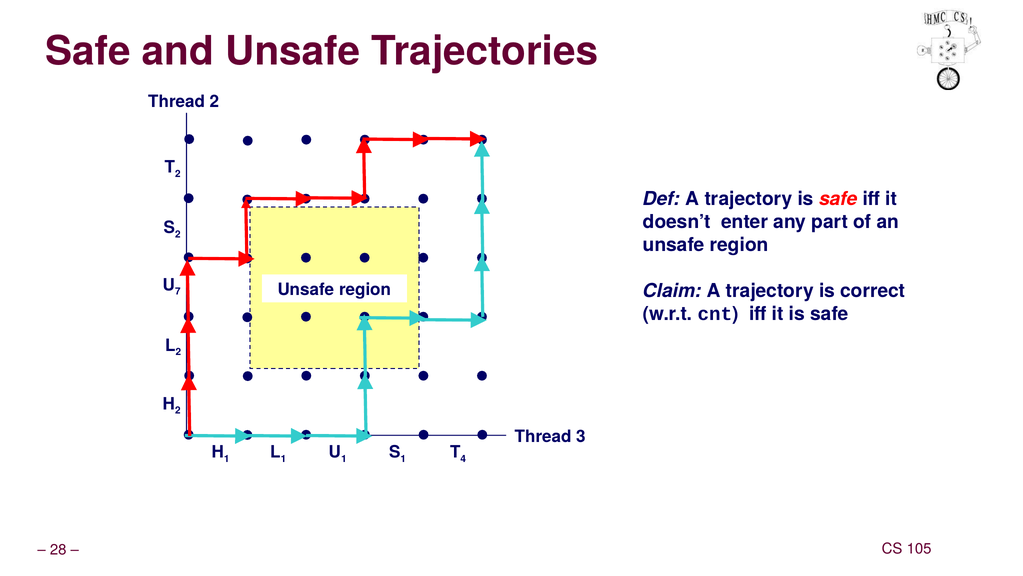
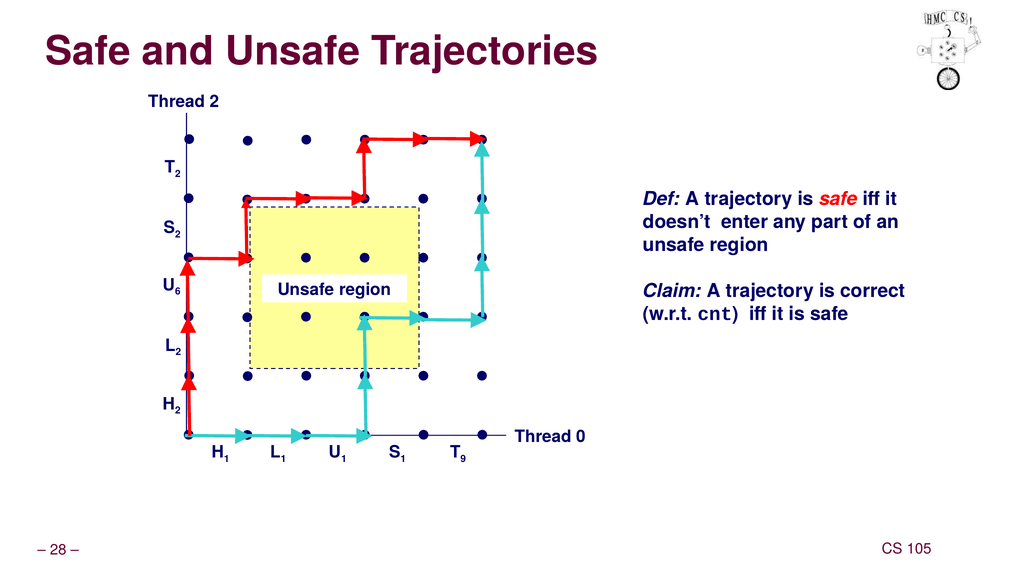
7: 7 -> 6 (178, 291)
3: 3 -> 0 (581, 436)
4: 4 -> 9 (463, 458)
